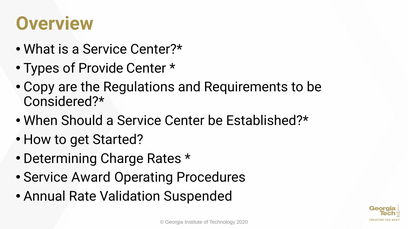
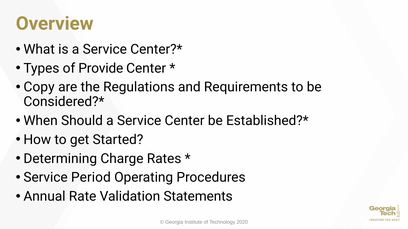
Award: Award -> Period (91, 178)
Suspended: Suspended -> Statements (198, 197)
